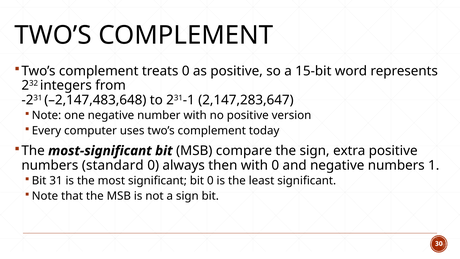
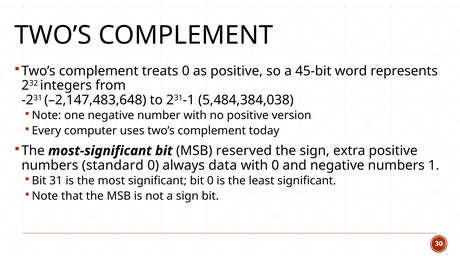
15-bit: 15-bit -> 45-bit (313, 71)
2,147,283,647: 2,147,283,647 -> 5,484,384,038 (246, 100)
compare: compare -> reserved (244, 151)
then: then -> data (223, 165)
